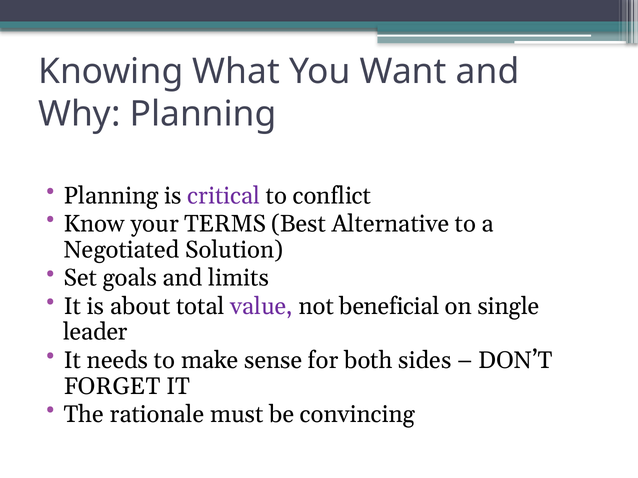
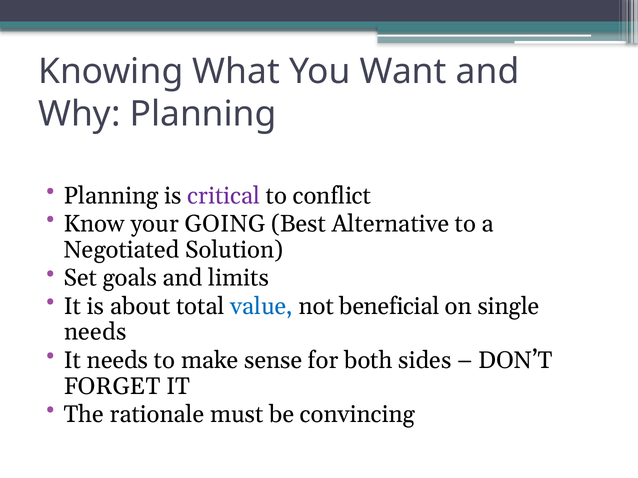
TERMS: TERMS -> GOING (225, 224)
value colour: purple -> blue (262, 307)
leader: leader -> needs (95, 332)
